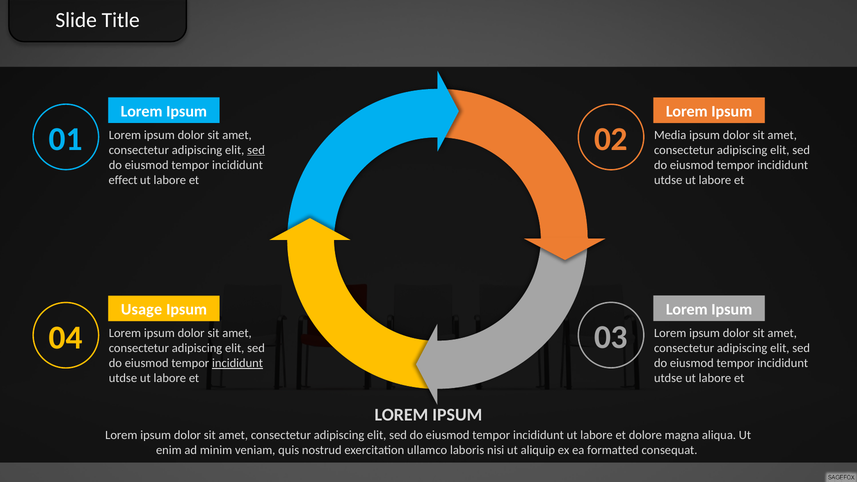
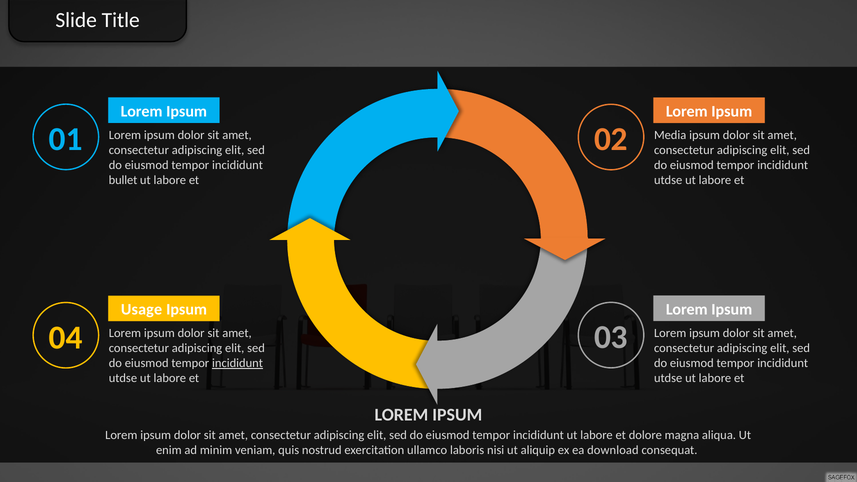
sed underline: present -> none (256, 150)
effect: effect -> bullet (123, 180)
formatted: formatted -> download (613, 450)
